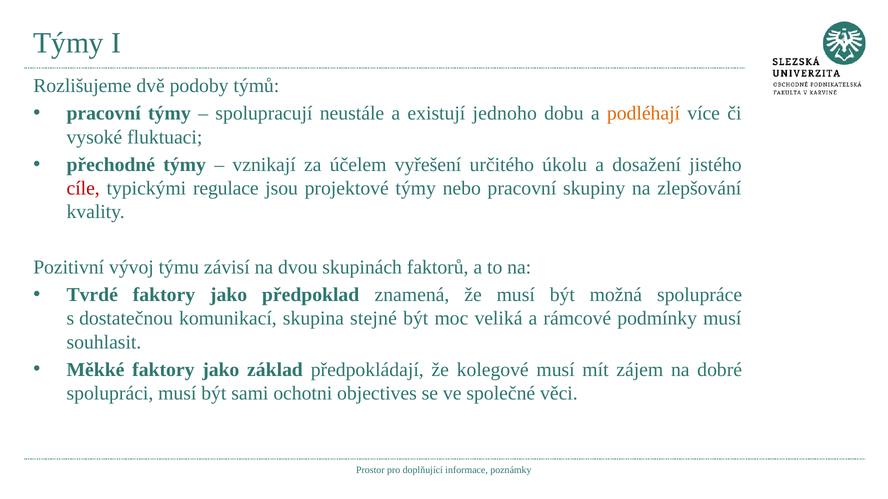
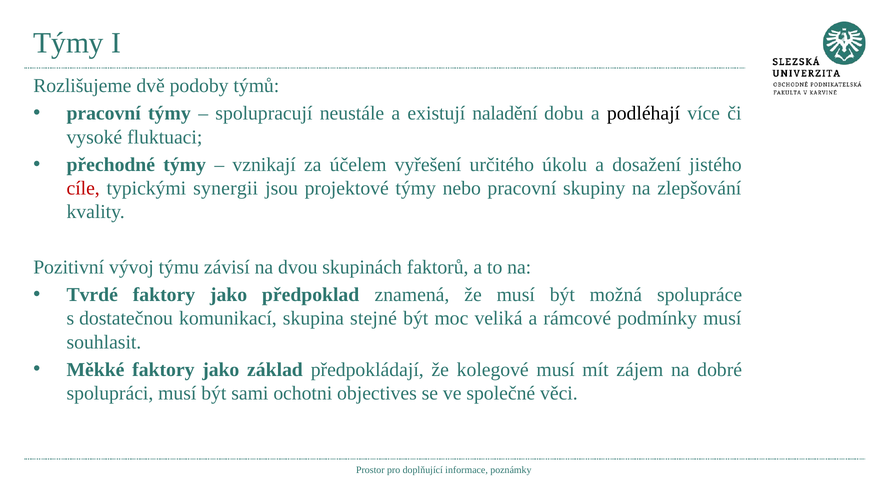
jednoho: jednoho -> naladění (505, 114)
podléhají colour: orange -> black (643, 114)
regulace: regulace -> synergii (226, 189)
